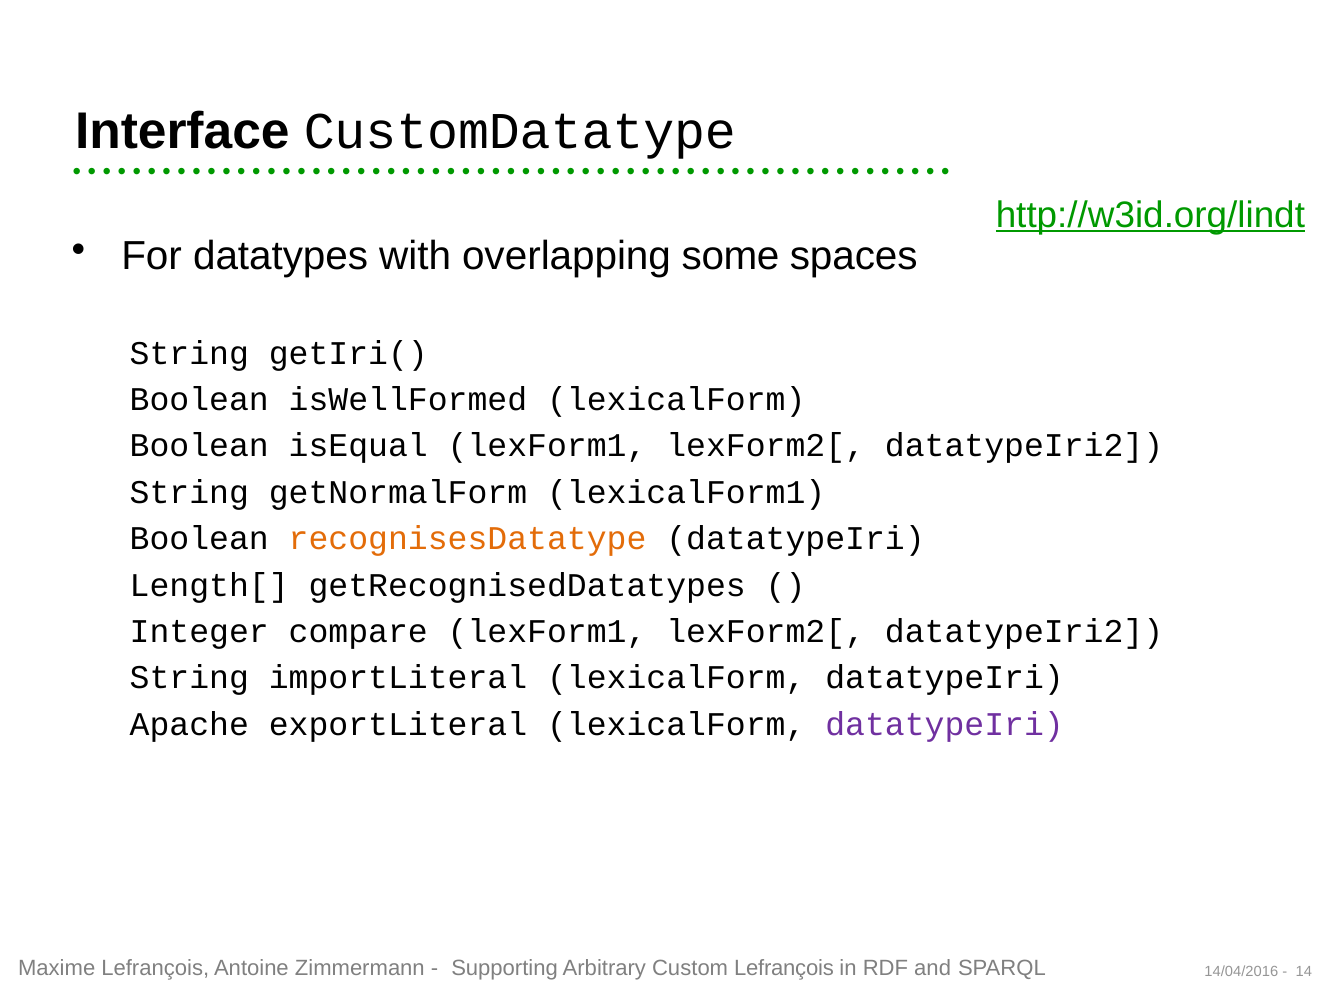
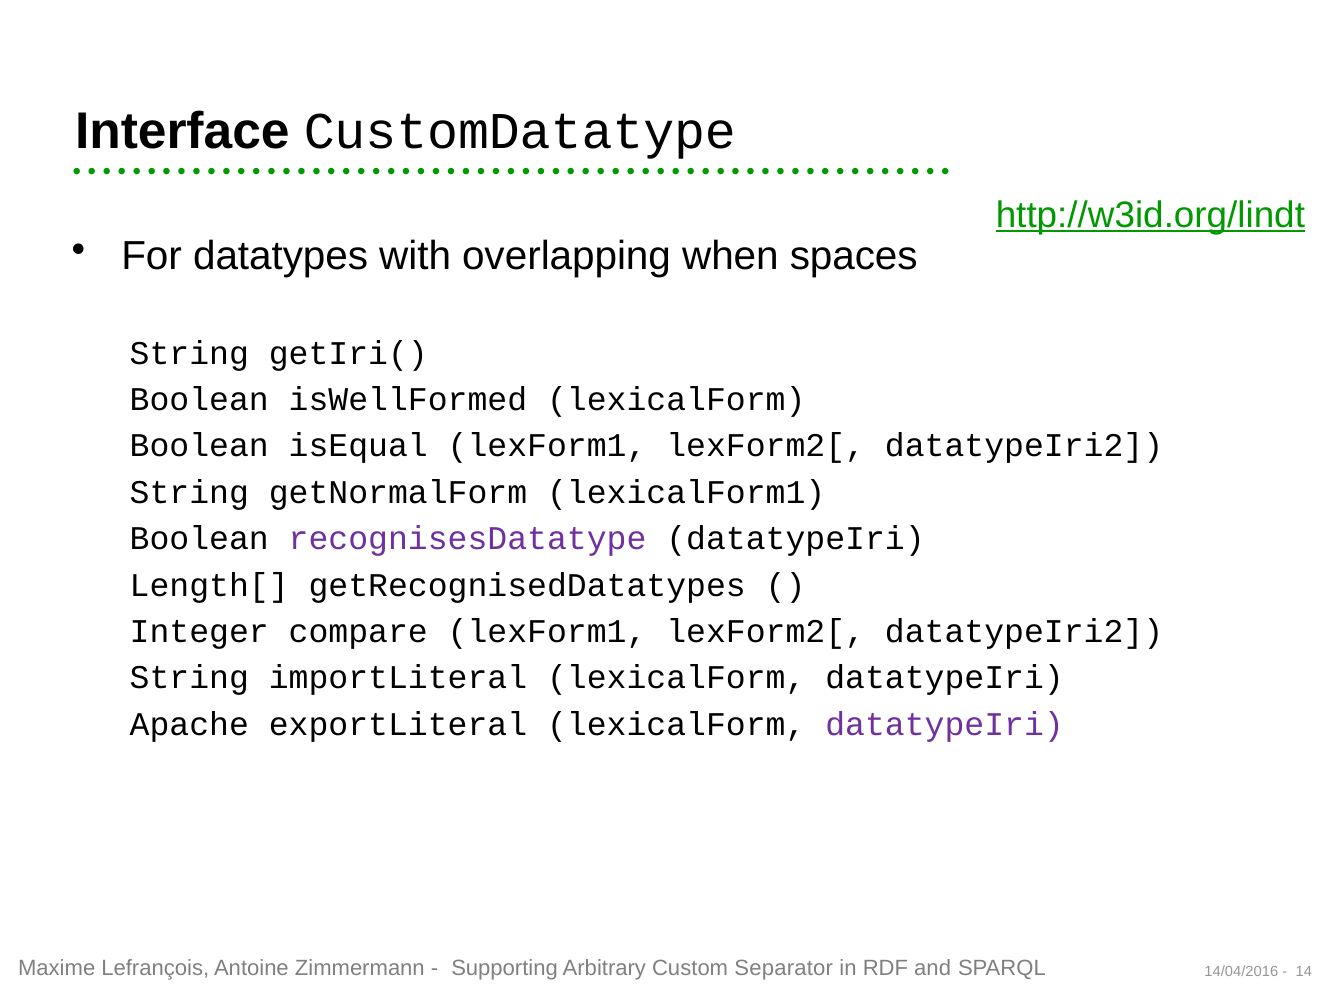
some: some -> when (730, 256)
recognisesDatatype colour: orange -> purple (468, 539)
Lefrançois: Lefrançois -> Separator (784, 968)
